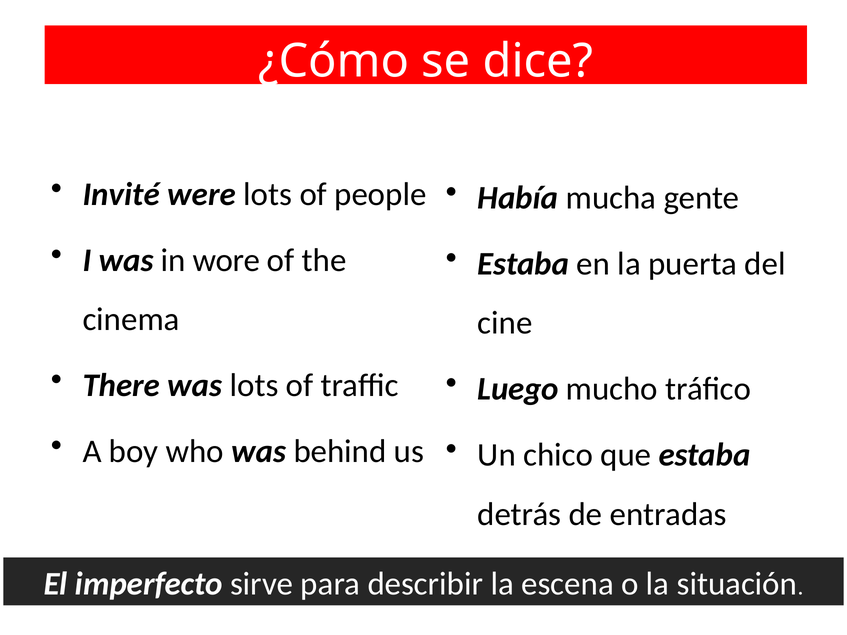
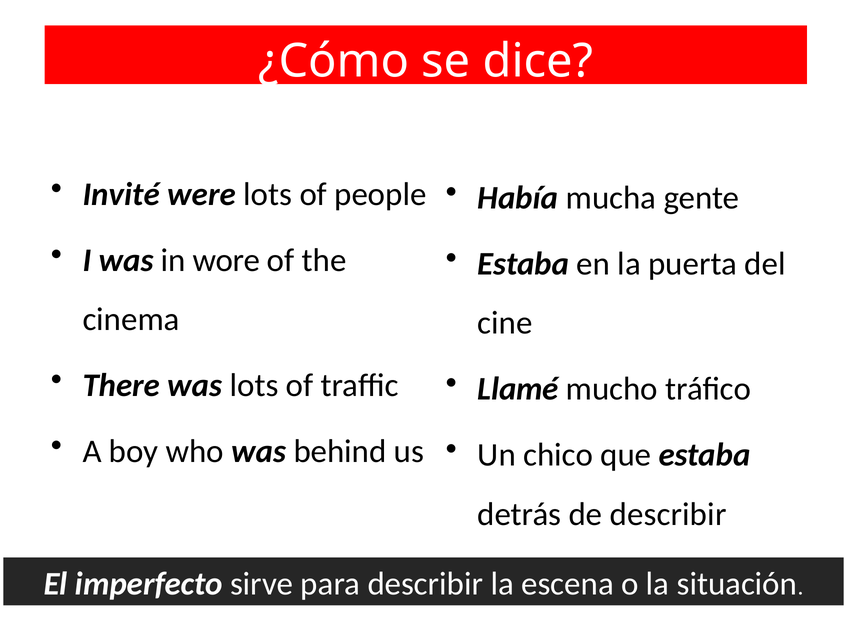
Luego: Luego -> Llamé (518, 389)
de entradas: entradas -> describir (668, 514)
